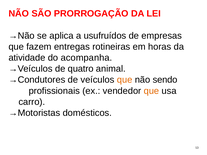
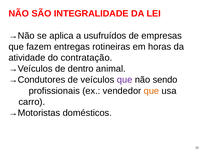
PRORROGAÇÃO: PRORROGAÇÃO -> INTEGRALIDADE (91, 14)
acompanha: acompanha -> contratação (86, 58)
quatro: quatro -> dentro (81, 69)
que colour: orange -> purple (125, 80)
